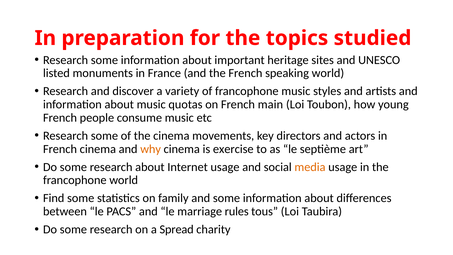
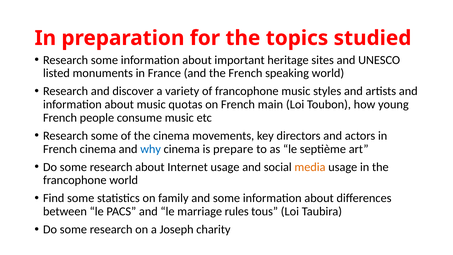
why colour: orange -> blue (151, 149)
exercise: exercise -> prepare (233, 149)
Spread: Spread -> Joseph (177, 229)
